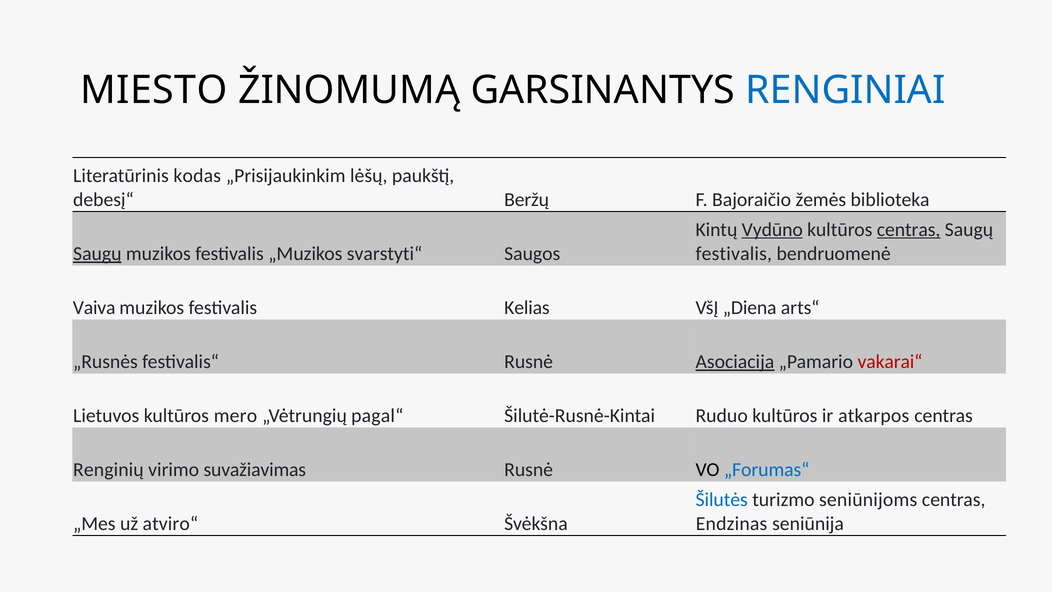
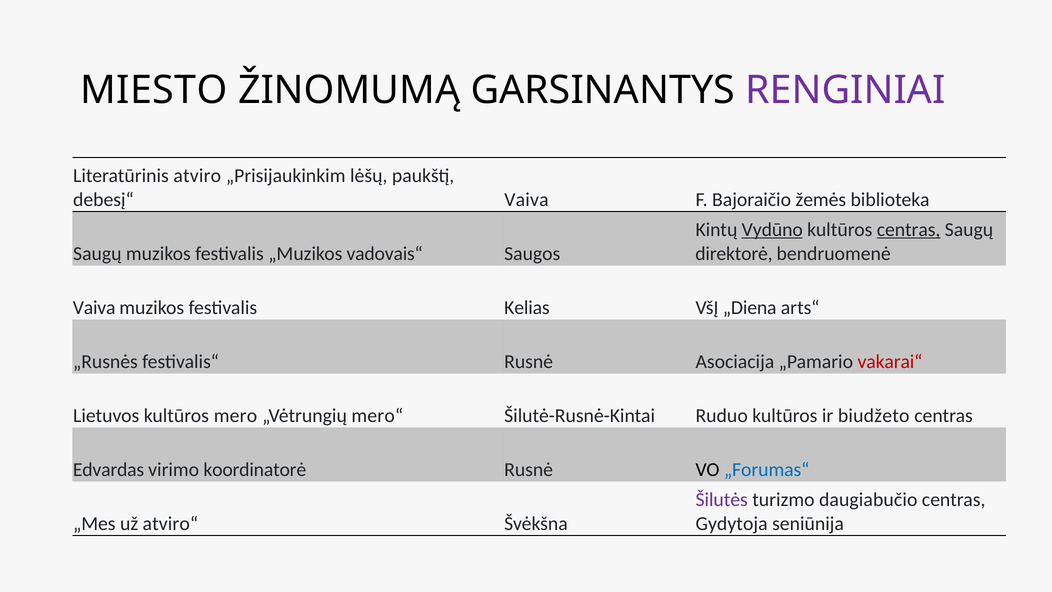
RENGINIAI colour: blue -> purple (845, 90)
kodas: kodas -> atviro (197, 176)
debesį“ Beržų: Beržų -> Vaiva (526, 200)
Saugų underline: present -> none (97, 254)
svarstyti“: svarstyti“ -> vadovais“ (385, 254)
festivalis: festivalis -> direktorė (734, 254)
Asociacija underline: present -> none (735, 362)
pagal“: pagal“ -> mero“ (377, 416)
atkarpos: atkarpos -> biudžeto (874, 416)
Renginių: Renginių -> Edvardas (109, 469)
suvažiavimas: suvažiavimas -> koordinatorė (255, 469)
Šilutės colour: blue -> purple (722, 499)
seniūnijoms: seniūnijoms -> daugiabučio (868, 499)
Endzinas: Endzinas -> Gydytoja (732, 523)
